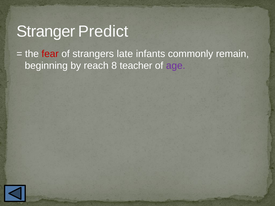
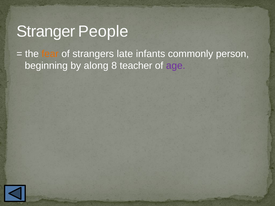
Predict: Predict -> People (103, 31)
fear colour: red -> orange (50, 54)
remain: remain -> person (232, 54)
reach: reach -> along (96, 66)
